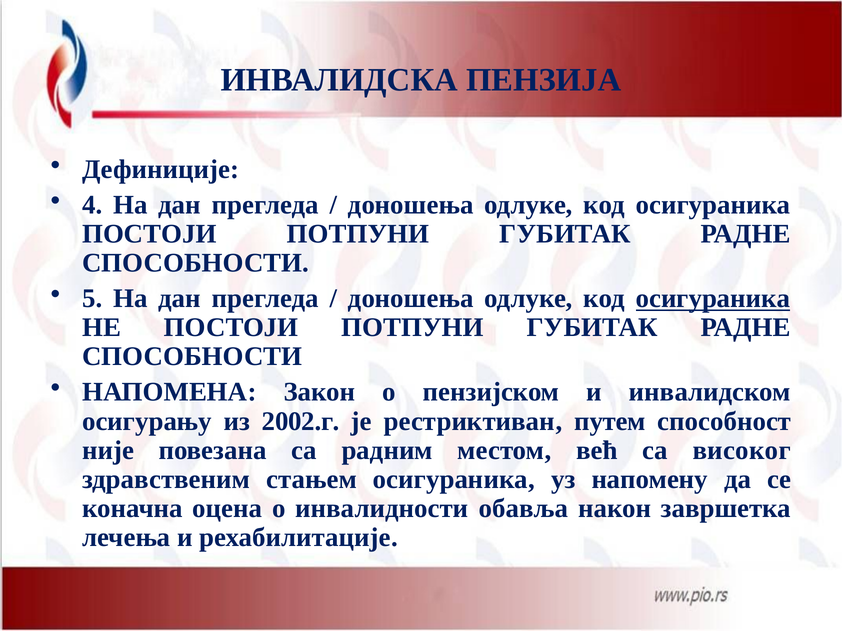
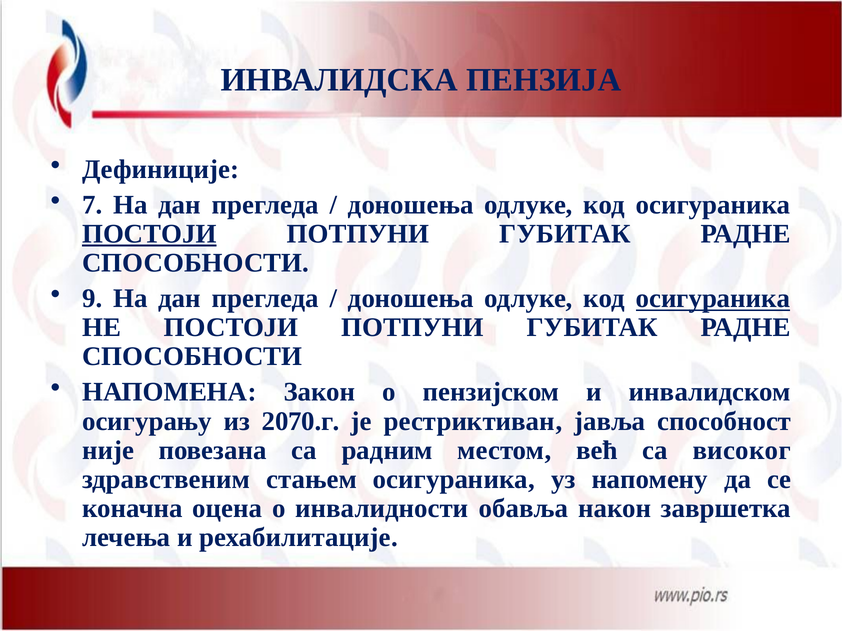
4: 4 -> 7 (92, 205)
ПОСТОЈИ underline: none -> present (149, 234)
5: 5 -> 9 (92, 299)
2002.г: 2002.г -> 2070.г (301, 421)
путем: путем -> јавља (610, 421)
